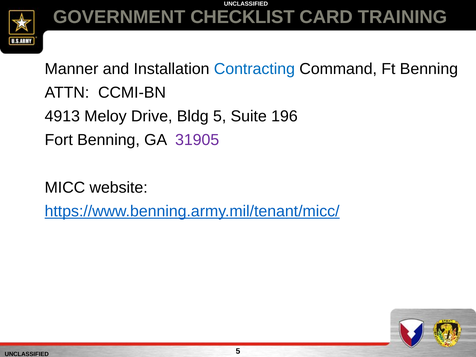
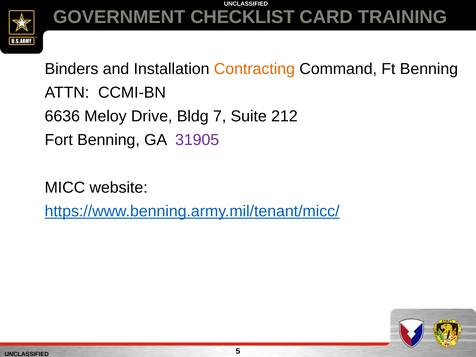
Manner: Manner -> Binders (72, 69)
Contracting colour: blue -> orange (254, 69)
4913: 4913 -> 6636 (62, 116)
Bldg 5: 5 -> 7 (220, 116)
196: 196 -> 212 (284, 116)
